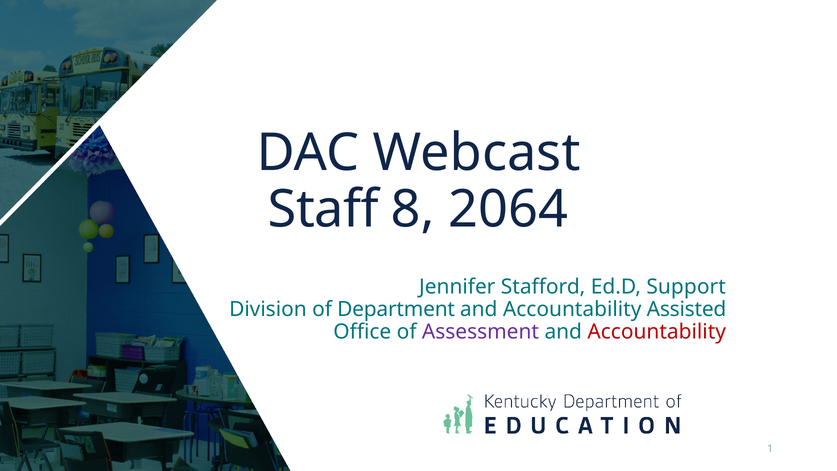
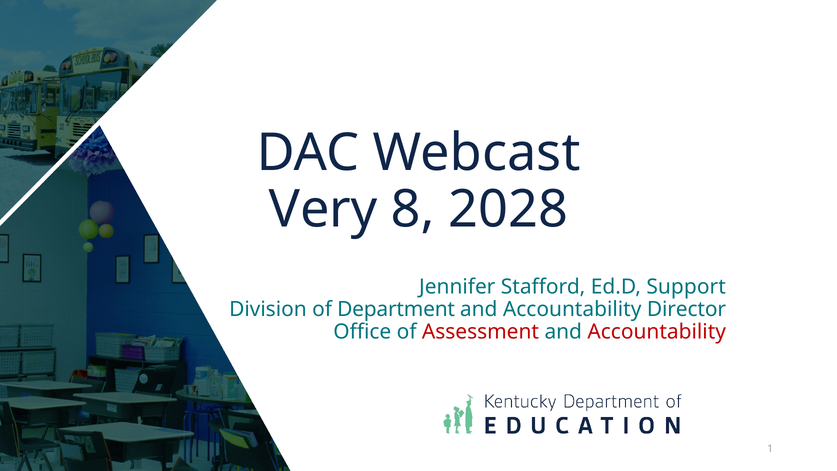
Staff: Staff -> Very (323, 209)
2064: 2064 -> 2028 (508, 209)
Assisted: Assisted -> Director (686, 309)
Assessment colour: purple -> red (480, 332)
